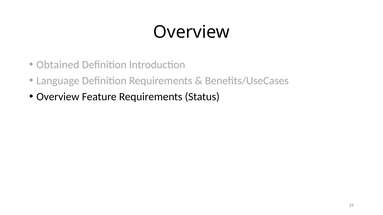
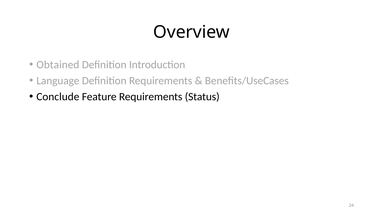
Overview: Overview -> Conclude (58, 97)
